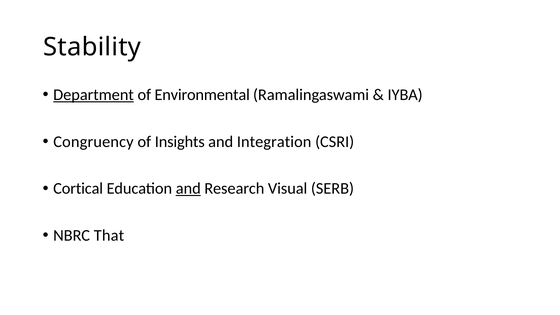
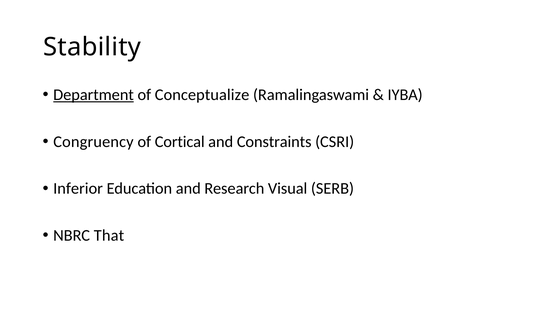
Environmental: Environmental -> Conceptualize (202, 95)
Insights: Insights -> Cortical (180, 142)
Integration: Integration -> Constraints (274, 142)
Cortical: Cortical -> Inferior (78, 189)
and underline: present -> none (188, 189)
